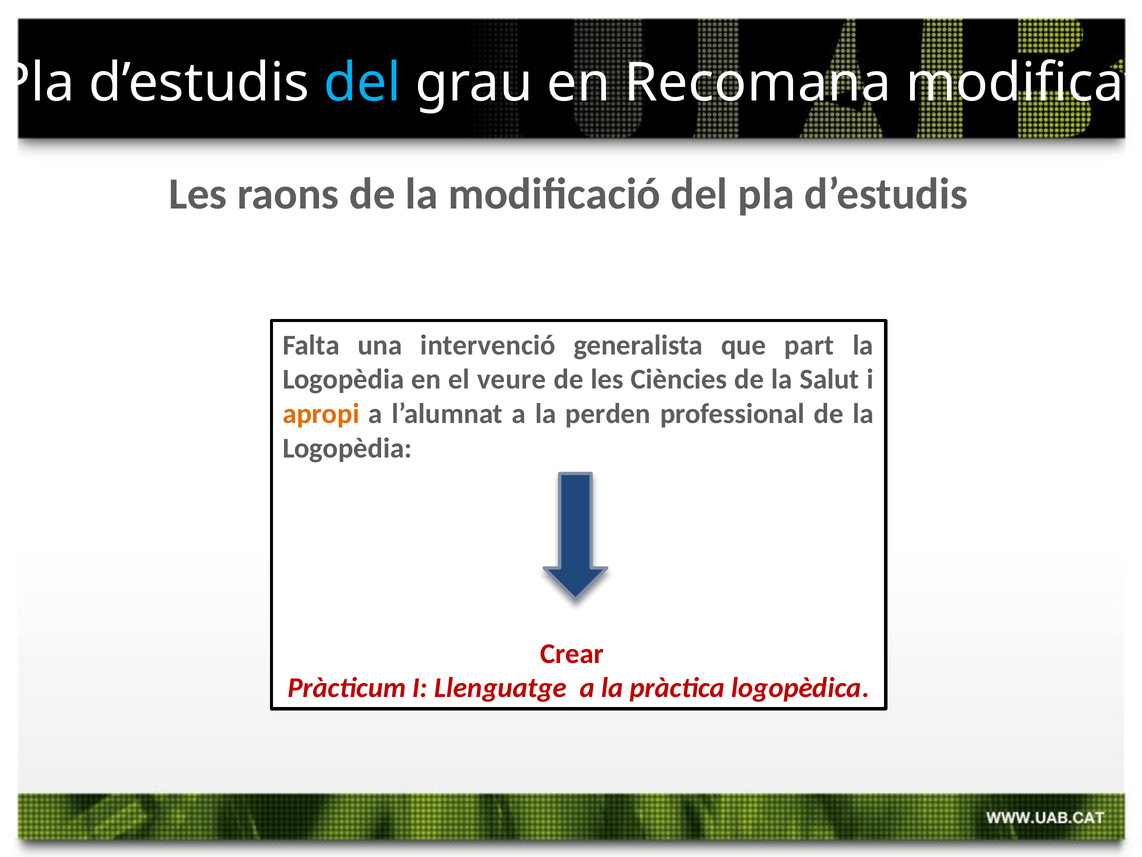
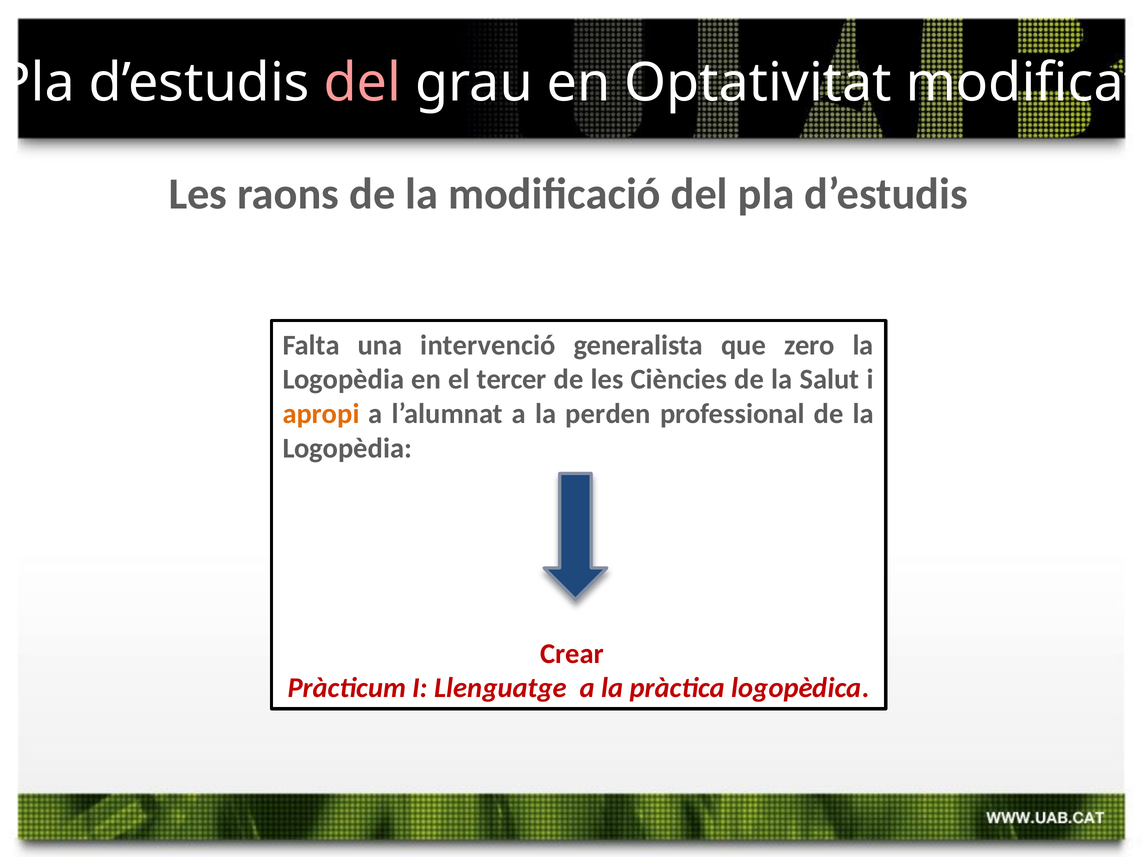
del colour: light blue -> pink (363, 83)
Recomana: Recomana -> Optativitat (758, 83)
part: part -> zero (809, 345)
veure: veure -> tercer (512, 379)
